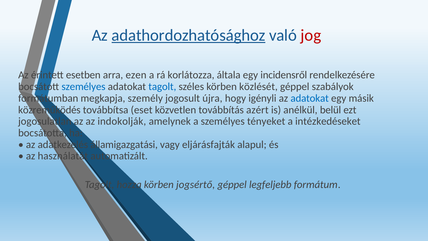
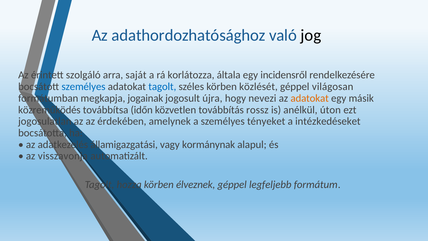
adathordozhatósághoz underline: present -> none (189, 35)
jog colour: red -> black (311, 35)
esetben: esetben -> szolgáló (83, 75)
ezen: ezen -> saját (136, 75)
szabályok: szabályok -> világosan (333, 87)
személy: személy -> jogainak (145, 98)
igényli: igényli -> nevezi (262, 98)
adatokat colour: blue -> orange (310, 98)
eset: eset -> időn (142, 110)
azért: azért -> rossz (257, 110)
belül: belül -> úton (330, 110)
indokolják: indokolják -> érdekében (122, 121)
eljárásfajták: eljárásfajták -> kormánynak (209, 144)
használatát: használatát -> visszavonja (63, 156)
jogsértő: jogsértő -> élveznek (196, 184)
